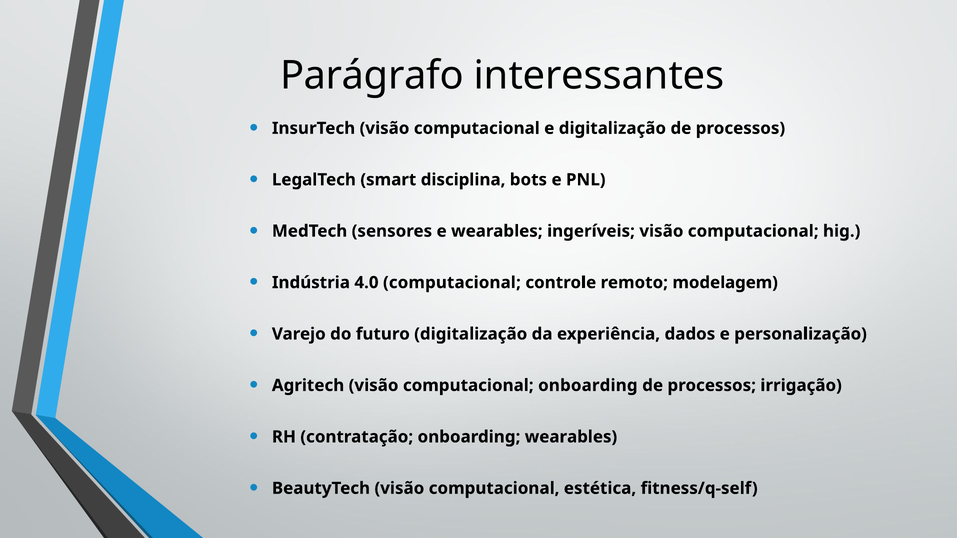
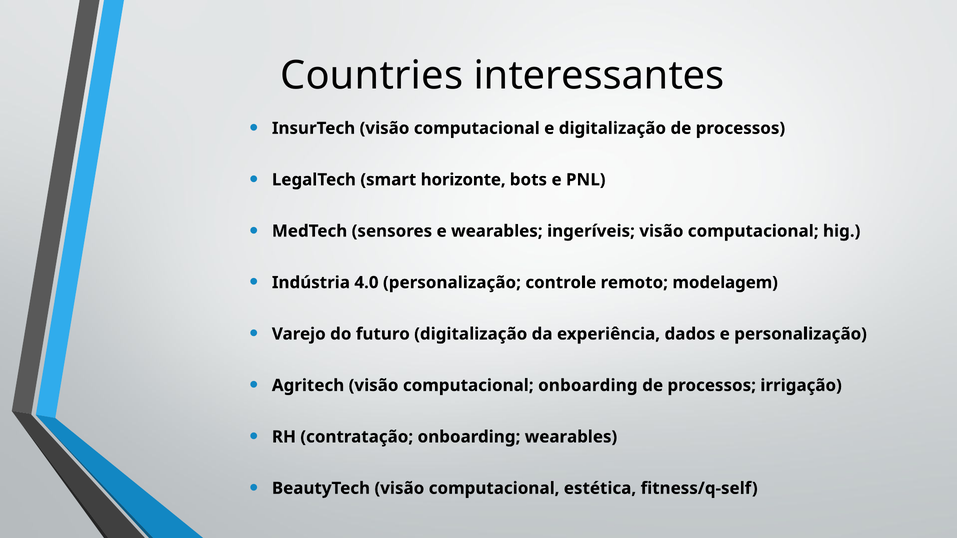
Parágrafo: Parágrafo -> Countries (372, 75)
disciplina: disciplina -> horizonte (463, 180)
4.0 computacional: computacional -> personalização (452, 283)
